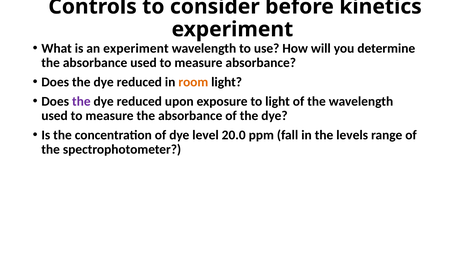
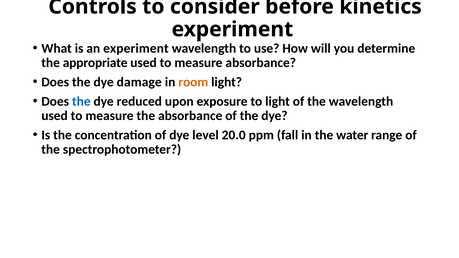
absorbance: absorbance -> appropriate (95, 63)
reduced: reduced -> damage (139, 82)
the colour: purple -> blue (81, 101)
levels: levels -> water (352, 135)
